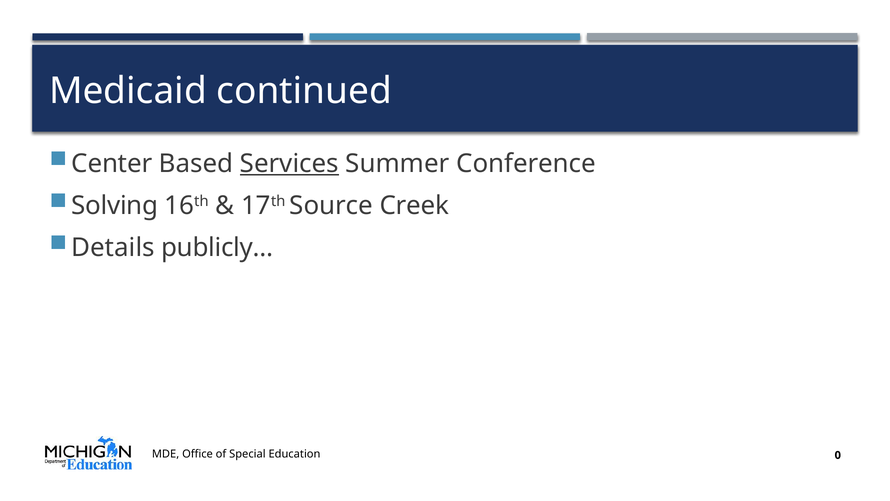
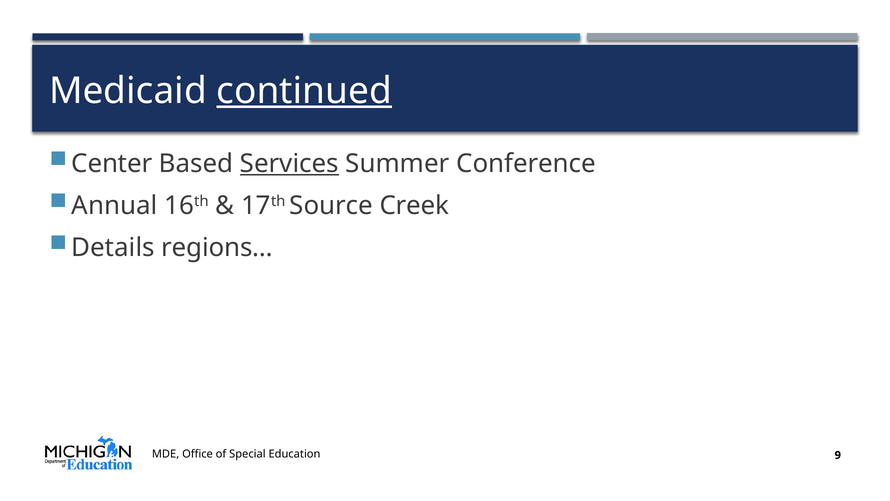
continued underline: none -> present (304, 91)
Solving: Solving -> Annual (115, 205)
publicly…: publicly… -> regions… (217, 247)
0: 0 -> 9 (838, 455)
